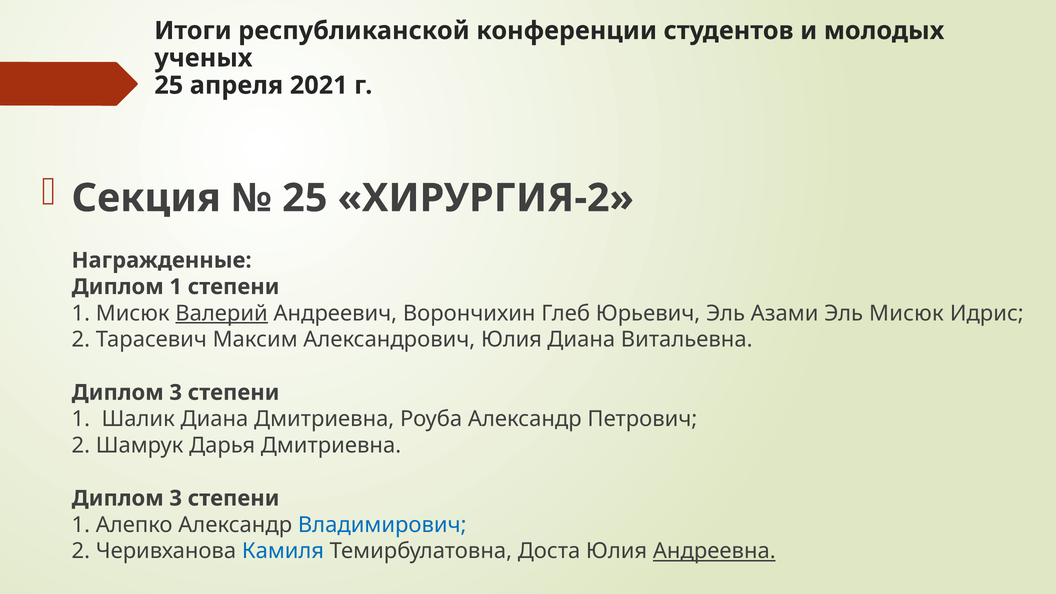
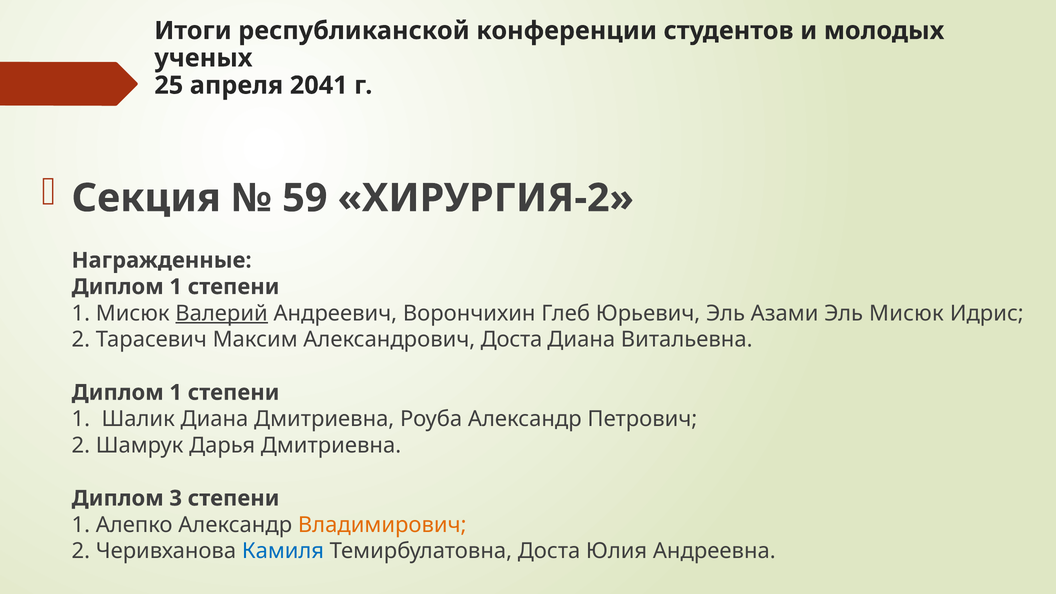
2021: 2021 -> 2041 (319, 85)
25: 25 -> 59 (305, 198)
Александрович Юлия: Юлия -> Доста (511, 340)
3: 3 -> 1 (176, 393)
Владимирович colour: blue -> orange (382, 525)
Андреевна underline: present -> none (714, 551)
